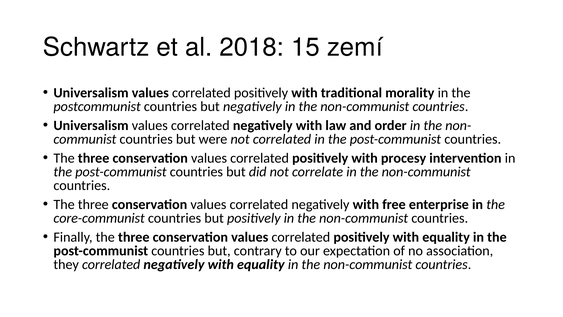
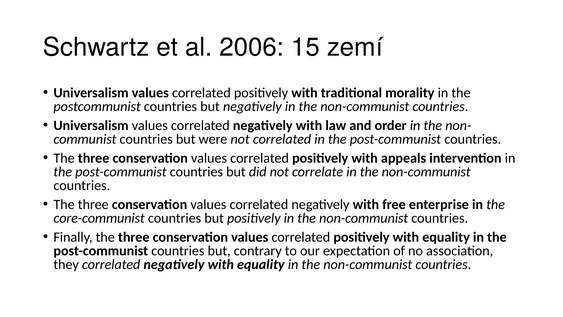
2018: 2018 -> 2006 (252, 47)
procesy: procesy -> appeals (404, 158)
